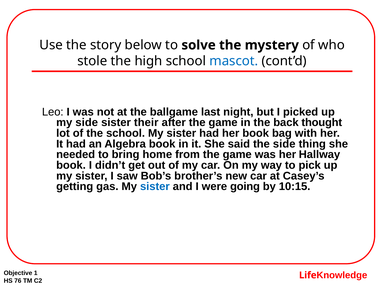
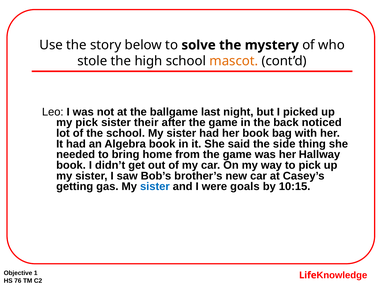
mascot colour: blue -> orange (234, 61)
my side: side -> pick (87, 122)
thought: thought -> noticed (322, 122)
going: going -> goals (245, 186)
